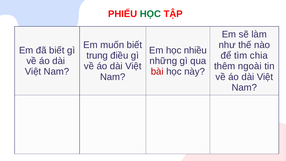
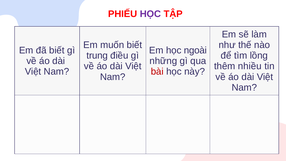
HỌC colour: green -> purple (150, 14)
nhiều: nhiều -> ngoài (195, 50)
chia: chia -> lồng (259, 56)
ngoài: ngoài -> nhiều (250, 66)
